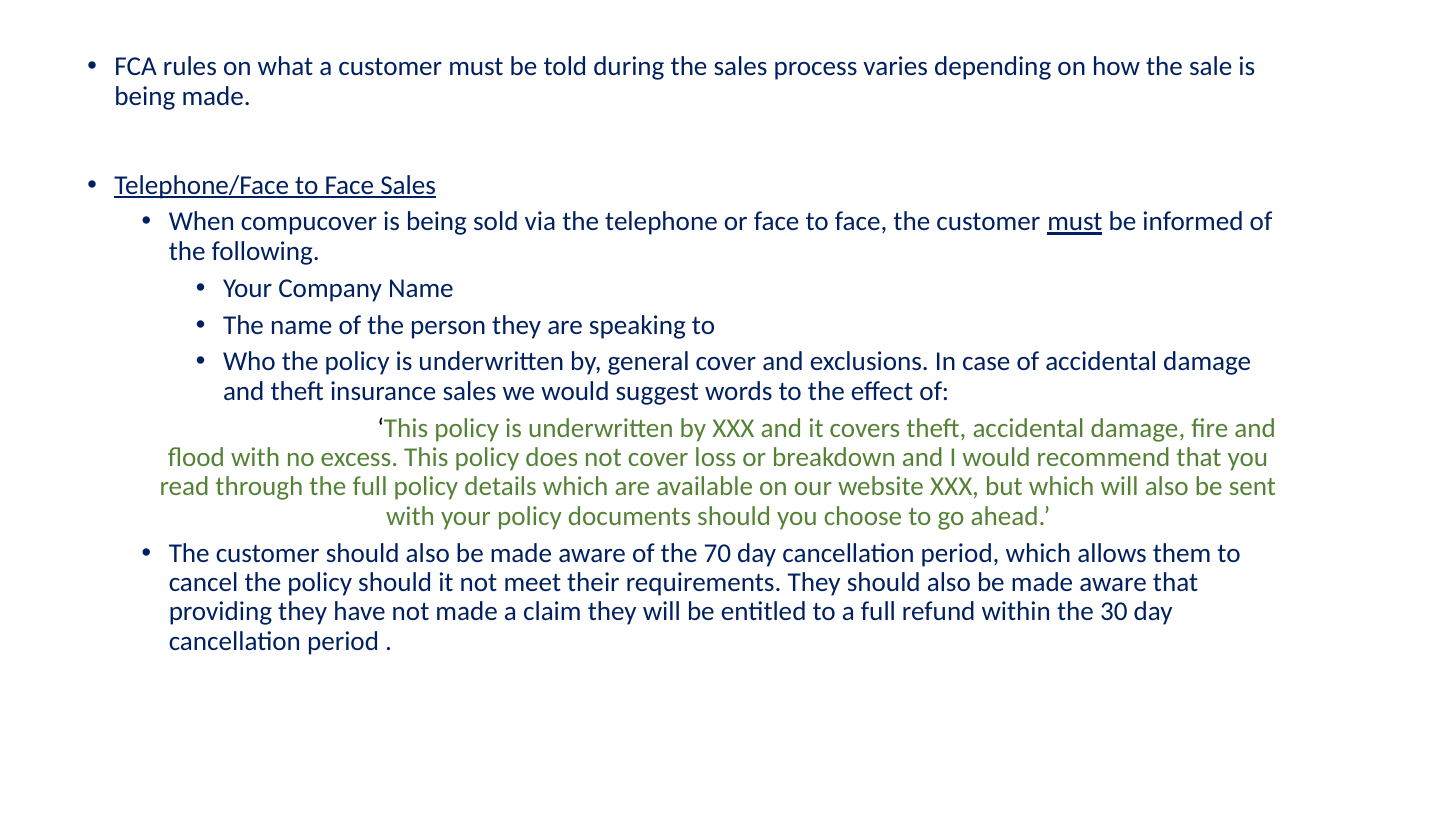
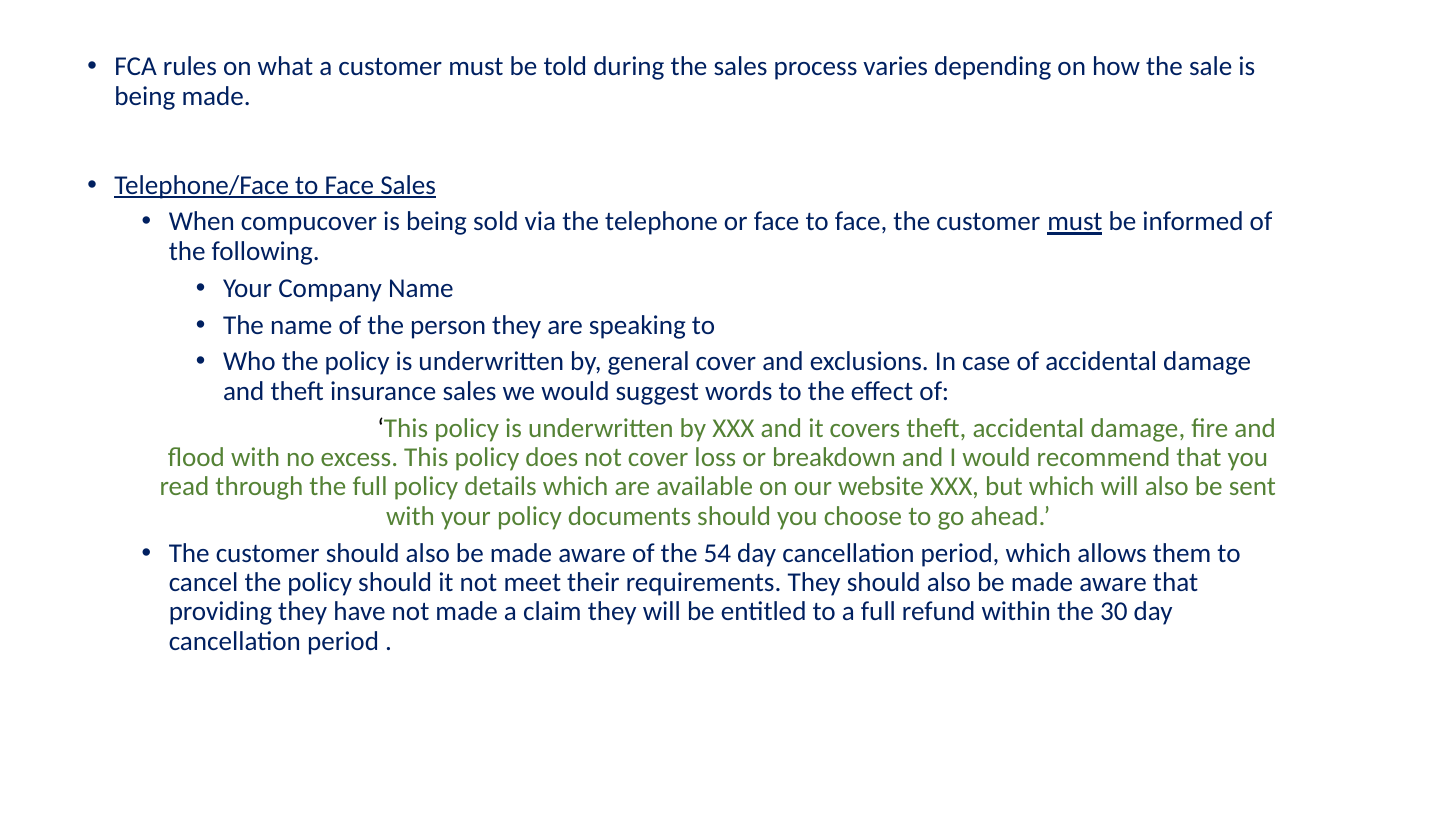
70: 70 -> 54 (717, 553)
